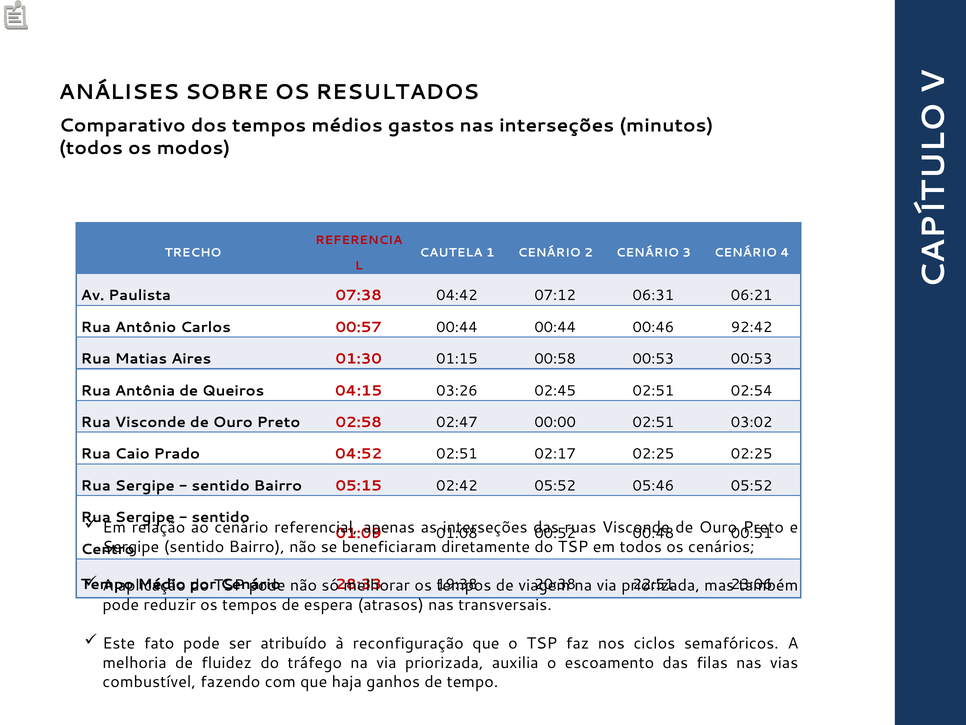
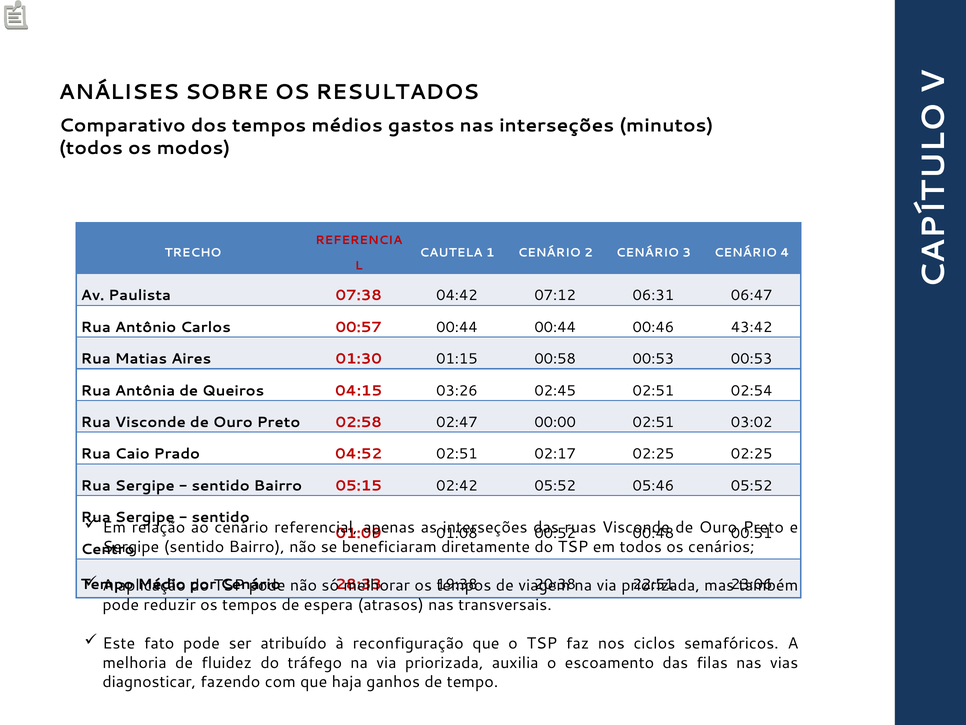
06:21: 06:21 -> 06:47 (752, 295)
92:42: 92:42 -> 43:42 (752, 327)
combustível: combustível -> diagnosticar (149, 682)
